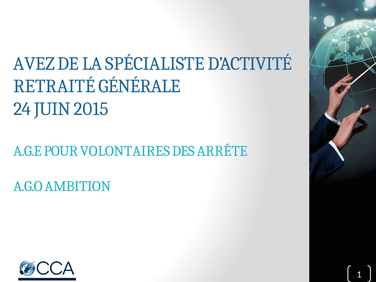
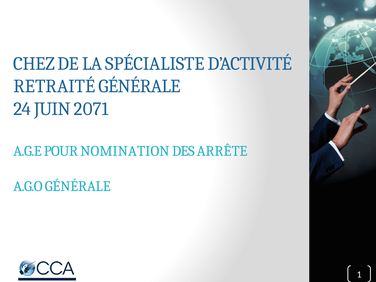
AVEZ: AVEZ -> CHEZ (34, 64)
2015: 2015 -> 2071 (91, 109)
VOLONTAIRES: VOLONTAIRES -> NOMINATION (125, 151)
A.G.O AMBITION: AMBITION -> GÉNÉRALE (78, 186)
